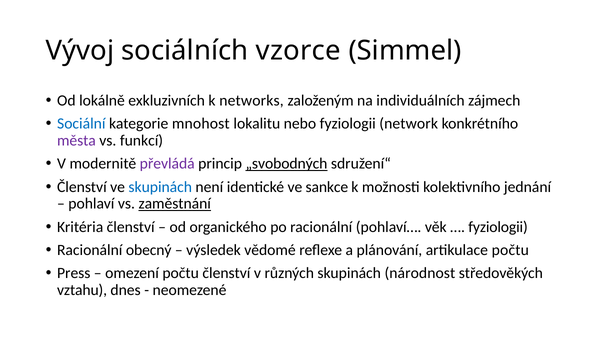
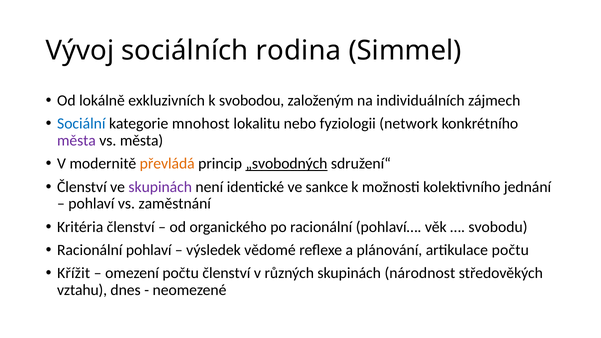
vzorce: vzorce -> rodina (298, 50)
networks: networks -> svobodou (252, 101)
vs funkcí: funkcí -> města (142, 141)
převládá colour: purple -> orange (167, 164)
skupinách colour: blue -> purple (160, 187)
zaměstnání underline: present -> none (175, 204)
fyziologii: fyziologii -> svobodu (498, 227)
Racionální obecný: obecný -> pohlaví (149, 250)
Press: Press -> Křížit (74, 273)
